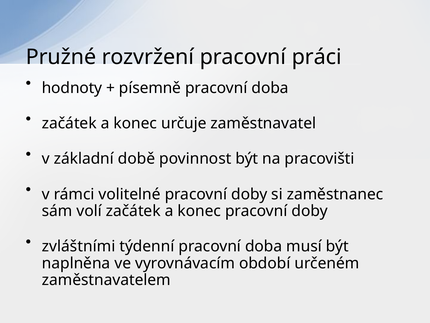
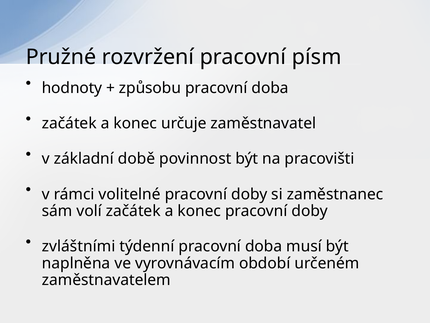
práci: práci -> písm (317, 57)
písemně: písemně -> způsobu (150, 88)
